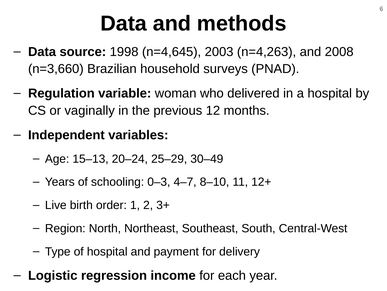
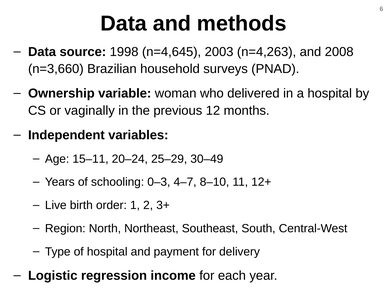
Regulation: Regulation -> Ownership (61, 93)
15–13: 15–13 -> 15–11 (91, 158)
